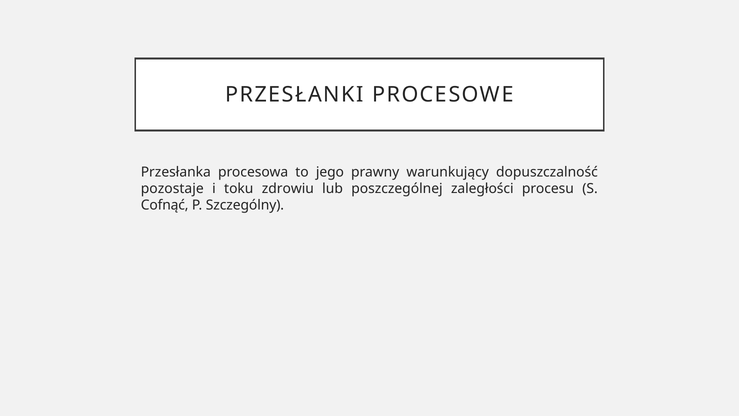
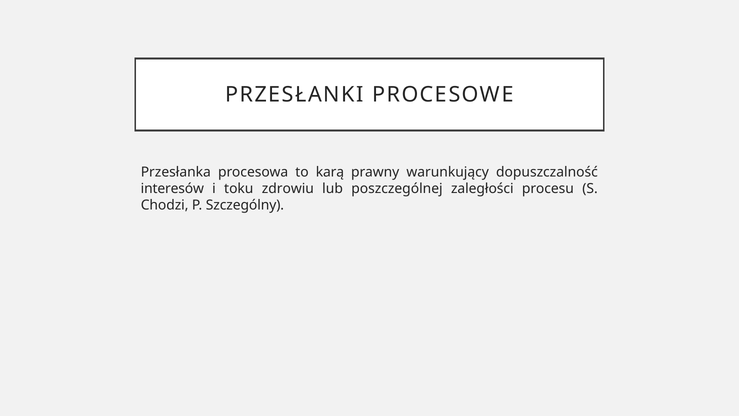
jego: jego -> karą (330, 172)
pozostaje: pozostaje -> interesów (172, 189)
Cofnąć: Cofnąć -> Chodzi (165, 205)
